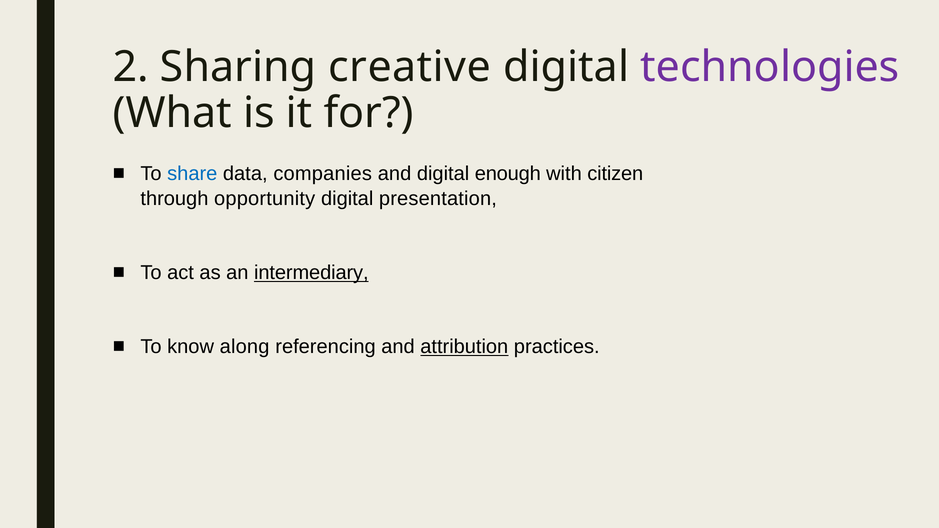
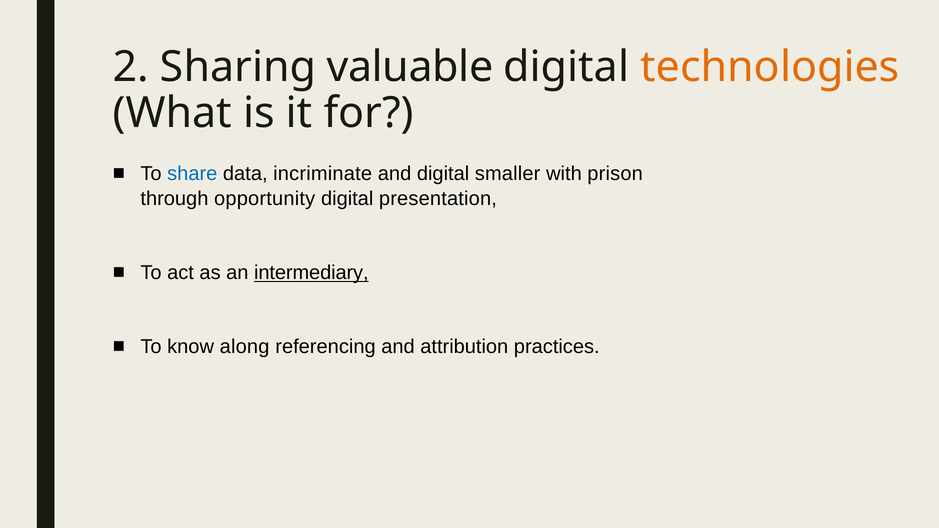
creative: creative -> valuable (410, 67)
technologies colour: purple -> orange (770, 67)
companies: companies -> incriminate (323, 174)
enough: enough -> smaller (508, 174)
citizen: citizen -> prison (615, 174)
attribution underline: present -> none (464, 347)
